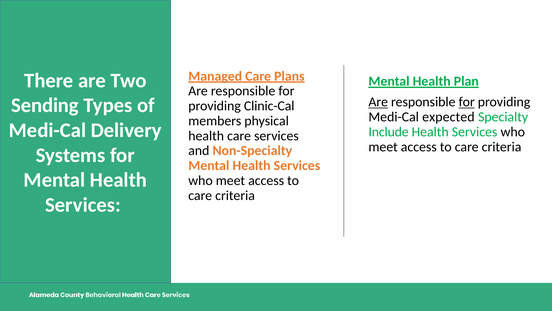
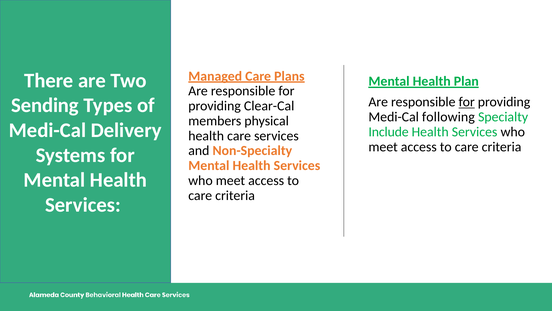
Are underline: present -> none (378, 102)
Clinic-Cal: Clinic-Cal -> Clear-Cal (269, 106)
expected: expected -> following (448, 117)
